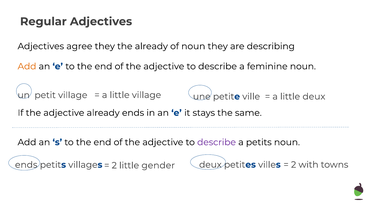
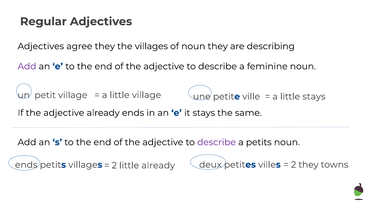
the already: already -> villages (151, 46)
Add colour: orange -> purple (27, 66)
little deux: deux -> stays (314, 97)
little gender: gender -> already (158, 166)
2 with: with -> they (308, 165)
